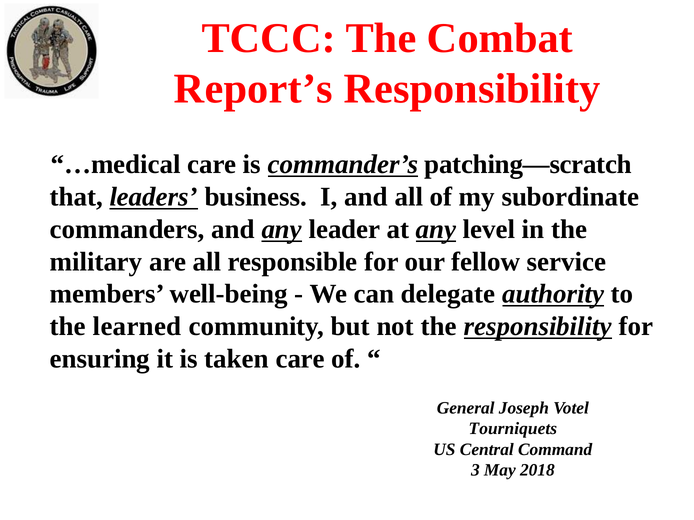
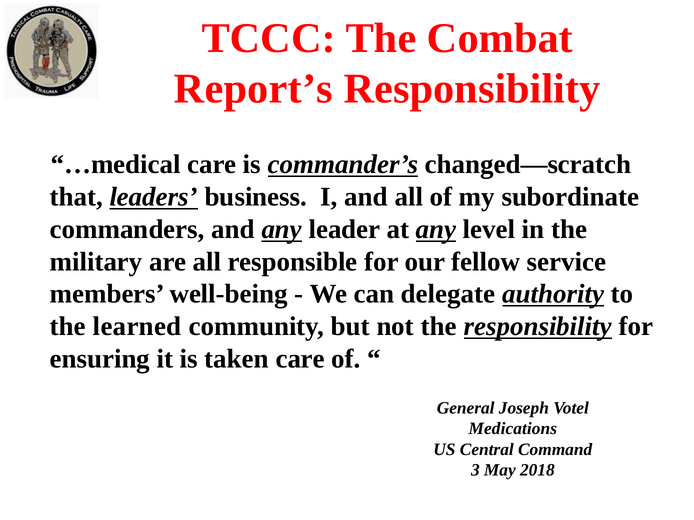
patching—scratch: patching—scratch -> changed—scratch (528, 165)
Tourniquets: Tourniquets -> Medications (513, 429)
